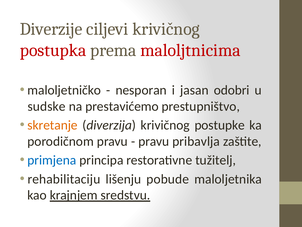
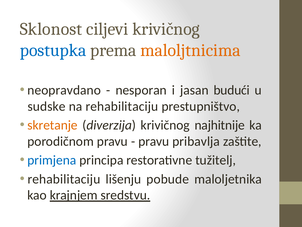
Diverzije: Diverzije -> Sklonost (51, 29)
postupka colour: red -> blue (53, 50)
maloljtnicima colour: red -> orange (190, 50)
maloljetničko: maloljetničko -> neopravdano (64, 90)
odobri: odobri -> budući (232, 90)
na prestavićemo: prestavićemo -> rehabilitaciju (122, 106)
postupke: postupke -> najhitnije (220, 125)
